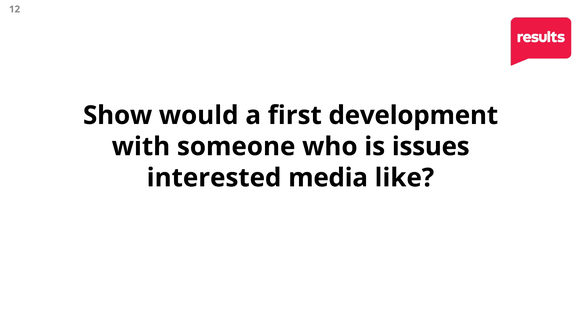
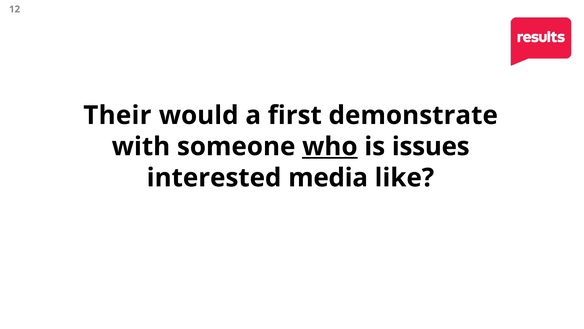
Show: Show -> Their (117, 115)
development: development -> demonstrate (413, 115)
who underline: none -> present (330, 146)
